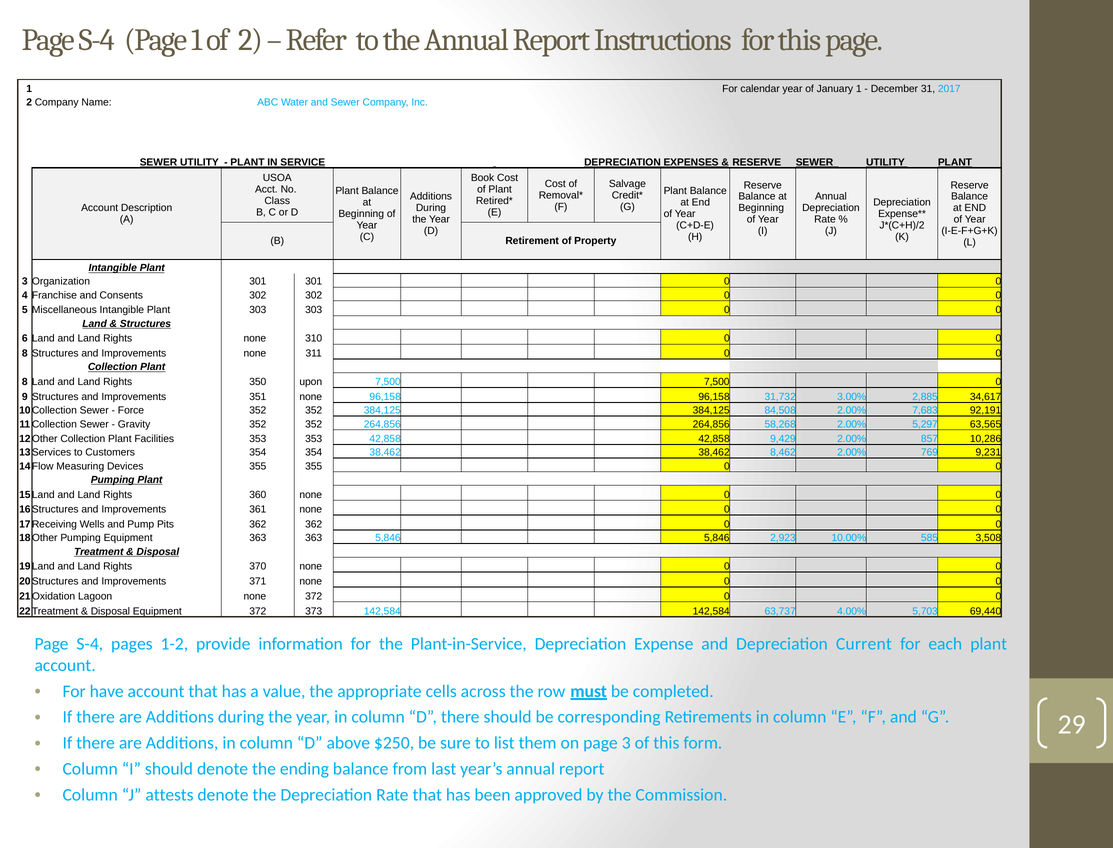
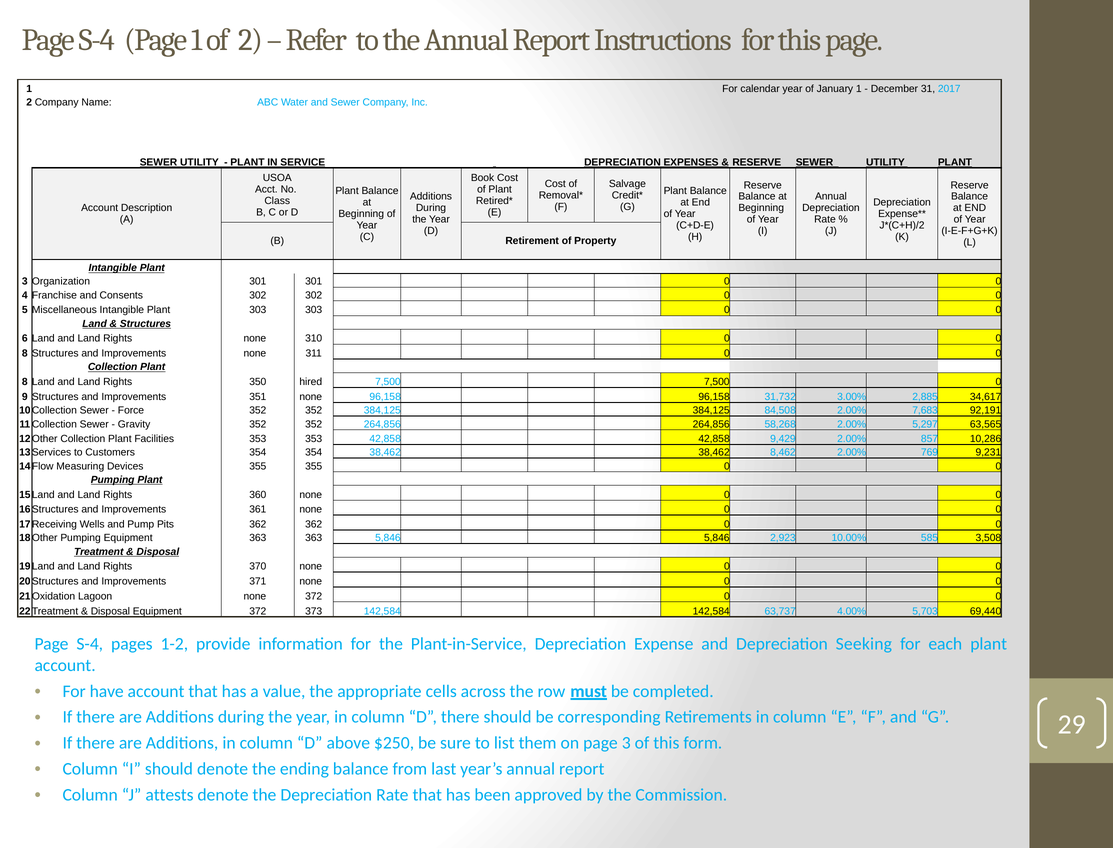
upon: upon -> hired (311, 382)
Current: Current -> Seeking (864, 644)
